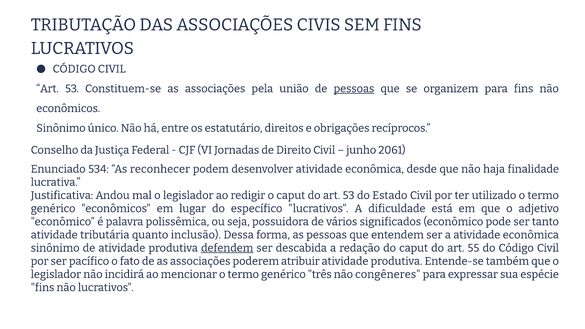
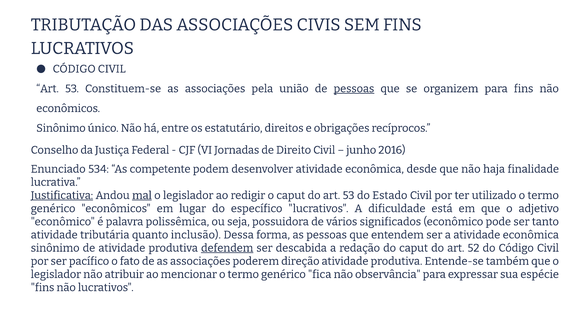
2061: 2061 -> 2016 (392, 150)
reconhecer: reconhecer -> competente (160, 169)
Justificativa underline: none -> present (62, 195)
mal underline: none -> present (142, 195)
55: 55 -> 52 (473, 248)
atribuir: atribuir -> direção (300, 261)
incidirá: incidirá -> atribuir (124, 274)
três: três -> fica (320, 274)
congêneres: congêneres -> observância (388, 274)
